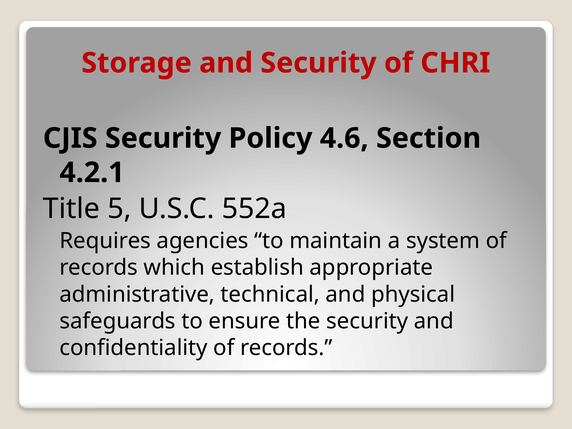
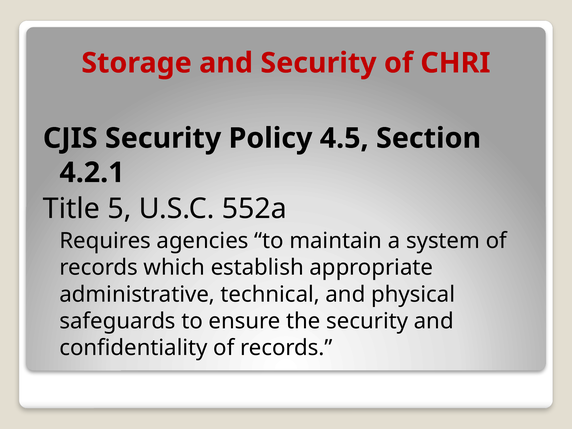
4.6: 4.6 -> 4.5 (344, 138)
